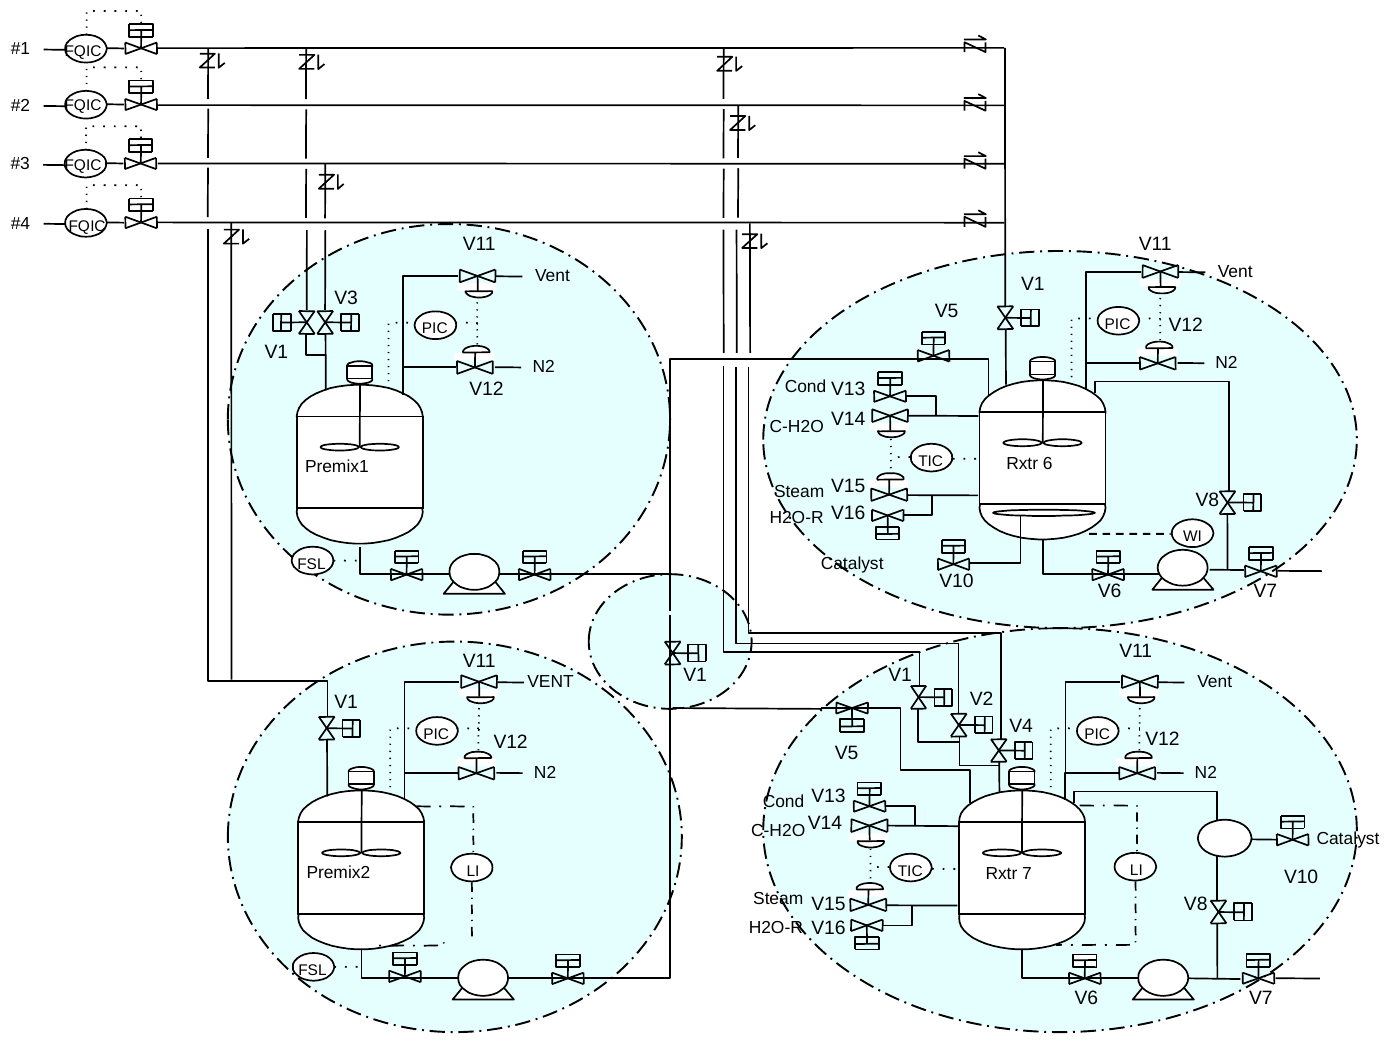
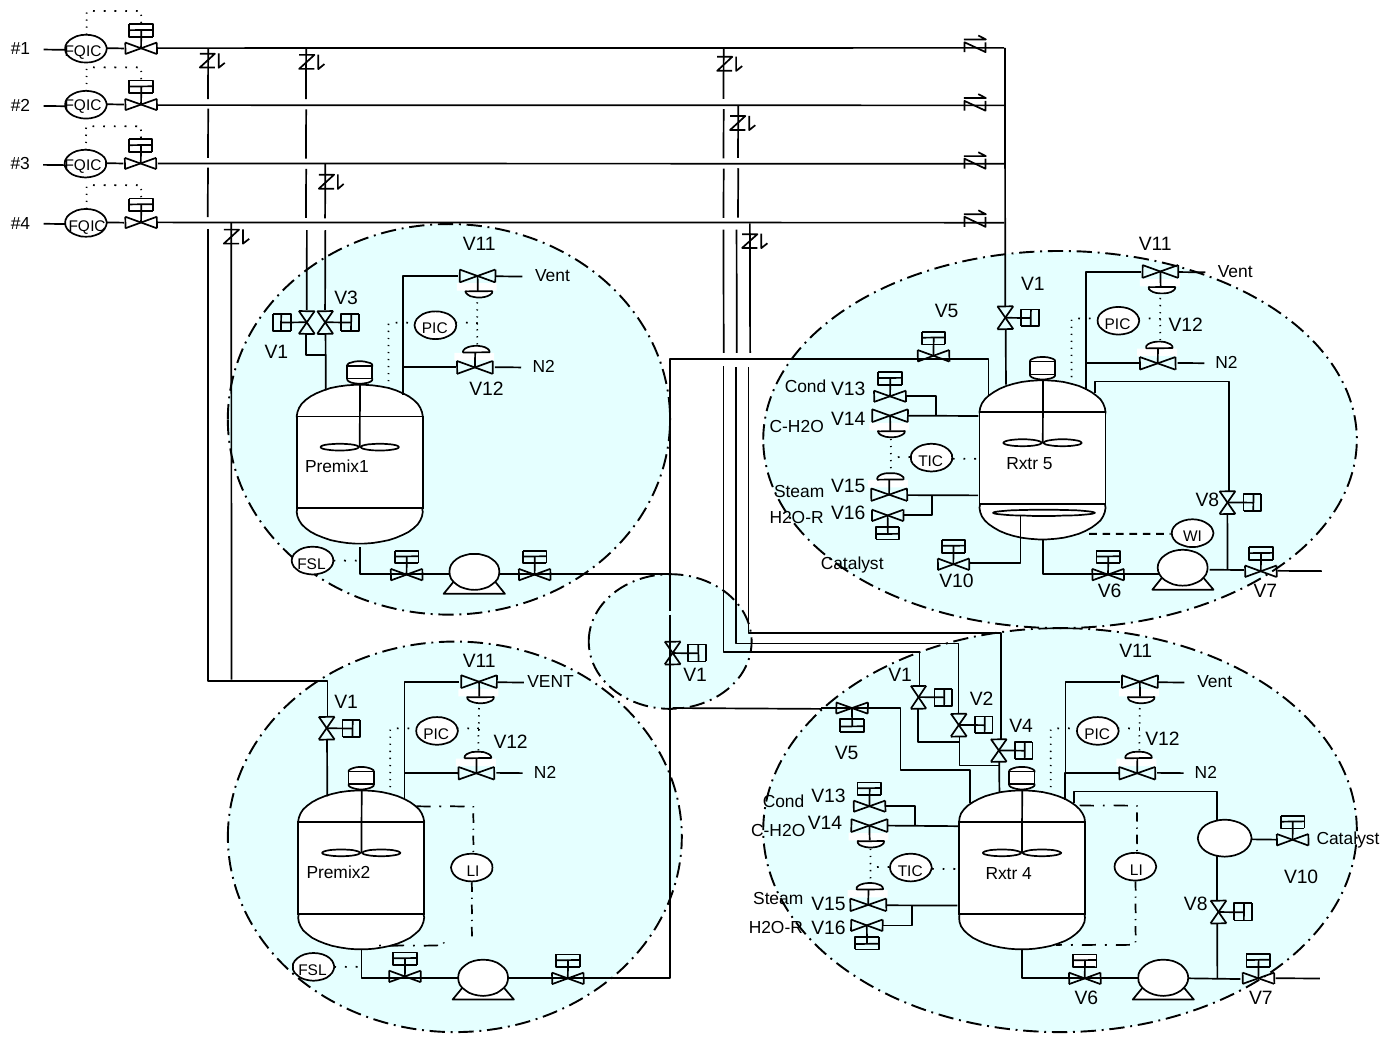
6: 6 -> 5 (1048, 464)
7: 7 -> 4 (1027, 874)
